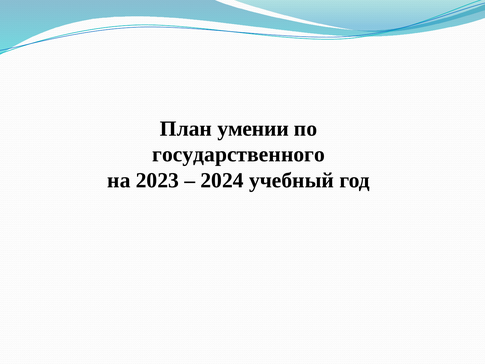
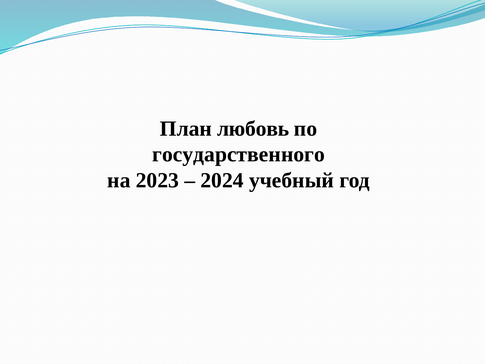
умении: умении -> любовь (253, 128)
